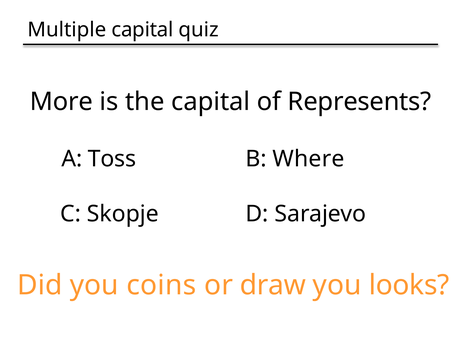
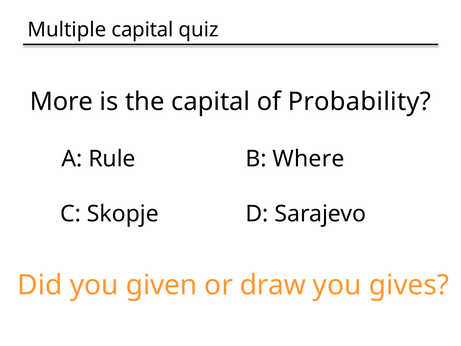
Represents: Represents -> Probability (359, 102)
Toss: Toss -> Rule (112, 159)
coins: coins -> given (162, 285)
looks: looks -> gives (409, 285)
